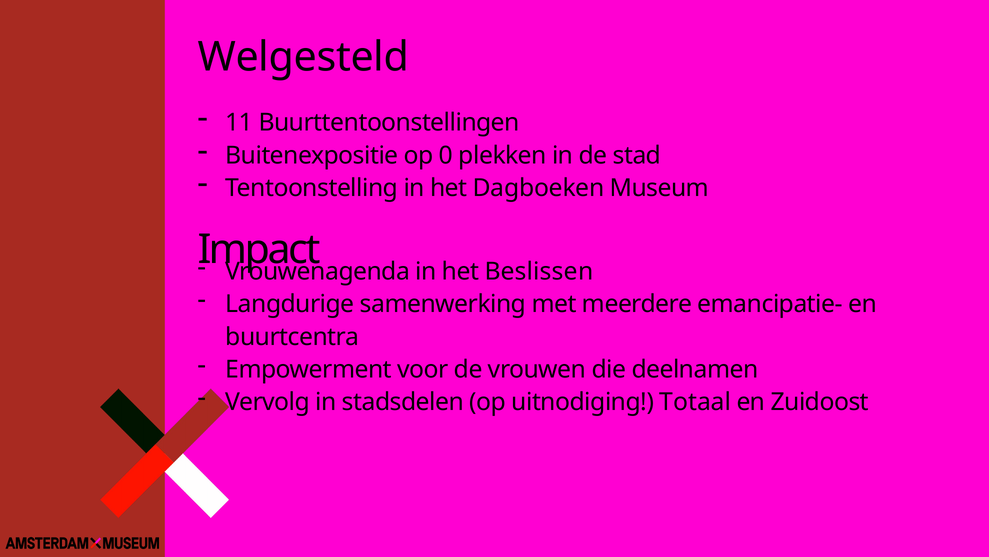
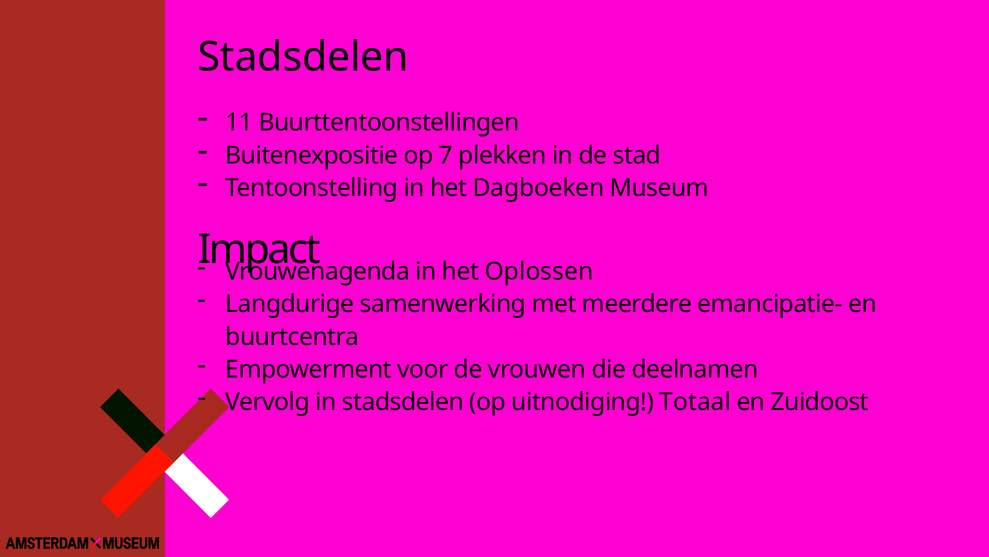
Welgesteld: Welgesteld -> Stadsdelen (303, 57)
0: 0 -> 7 (446, 155)
Beslissen: Beslissen -> Oplossen (539, 271)
